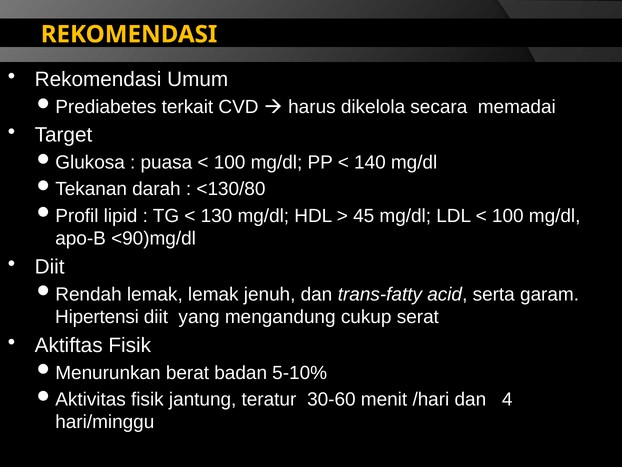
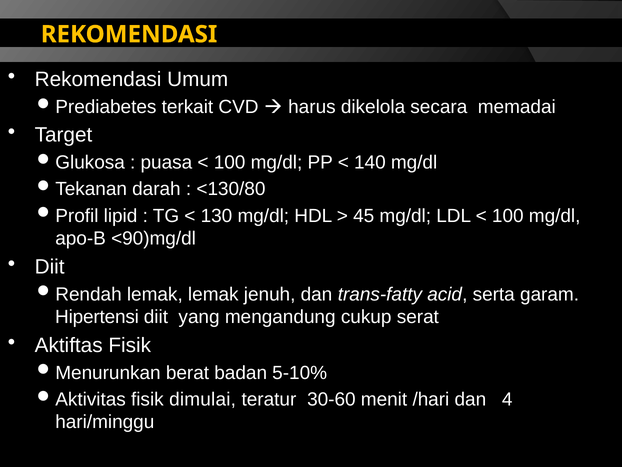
jantung: jantung -> dimulai (203, 399)
